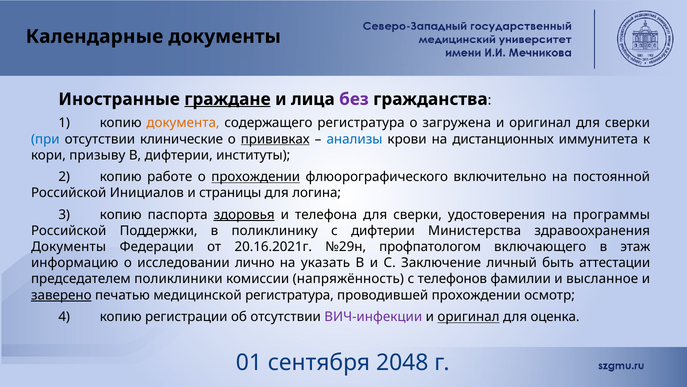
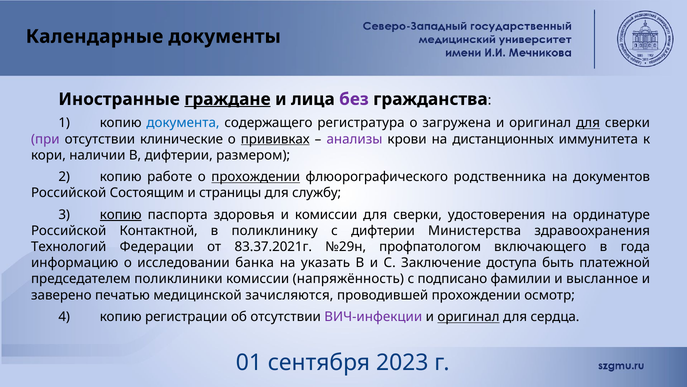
документа colour: orange -> blue (183, 123)
для underline: none -> present (588, 123)
при colour: blue -> purple (45, 139)
анализы colour: blue -> purple (354, 139)
призыву: призыву -> наличии (97, 155)
институты: институты -> размером (253, 155)
включительно: включительно -> родственника (500, 177)
постоянной: постоянной -> документов (612, 177)
Инициалов: Инициалов -> Состоящим (147, 193)
логина: логина -> службу (317, 193)
копию underline: none -> present (121, 215)
здоровья underline: present -> none (244, 215)
и телефона: телефона -> комиссии (326, 215)
программы: программы -> ординатуре (612, 215)
Поддержки: Поддержки -> Контактной (159, 231)
Документы: Документы -> Технологий (69, 247)
20.16.2021г: 20.16.2021г -> 83.37.2021г (273, 247)
этаж: этаж -> года (635, 247)
лично: лично -> банка (255, 263)
личный: личный -> доступа (512, 263)
аттестации: аттестации -> платежной (615, 263)
телефонов: телефонов -> подписано (452, 279)
заверено underline: present -> none (61, 295)
медицинской регистратура: регистратура -> зачисляются (289, 295)
оценка: оценка -> сердца (555, 316)
2048: 2048 -> 2023 (402, 362)
